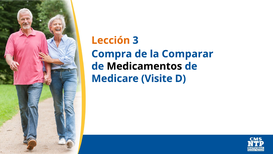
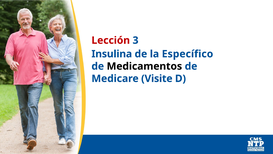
Lección colour: orange -> red (111, 40)
Compra: Compra -> Insulina (112, 54)
Comparar: Comparar -> Específico (187, 54)
